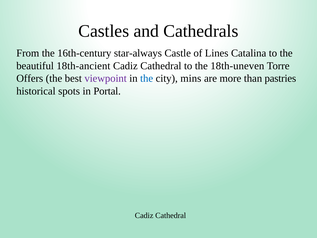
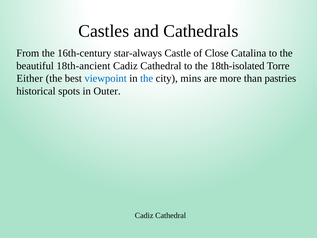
Lines: Lines -> Close (217, 53)
18th-uneven: 18th-uneven -> 18th-isolated (237, 66)
Offers: Offers -> Either (30, 78)
viewpoint colour: purple -> blue (106, 78)
Portal: Portal -> Outer (107, 91)
